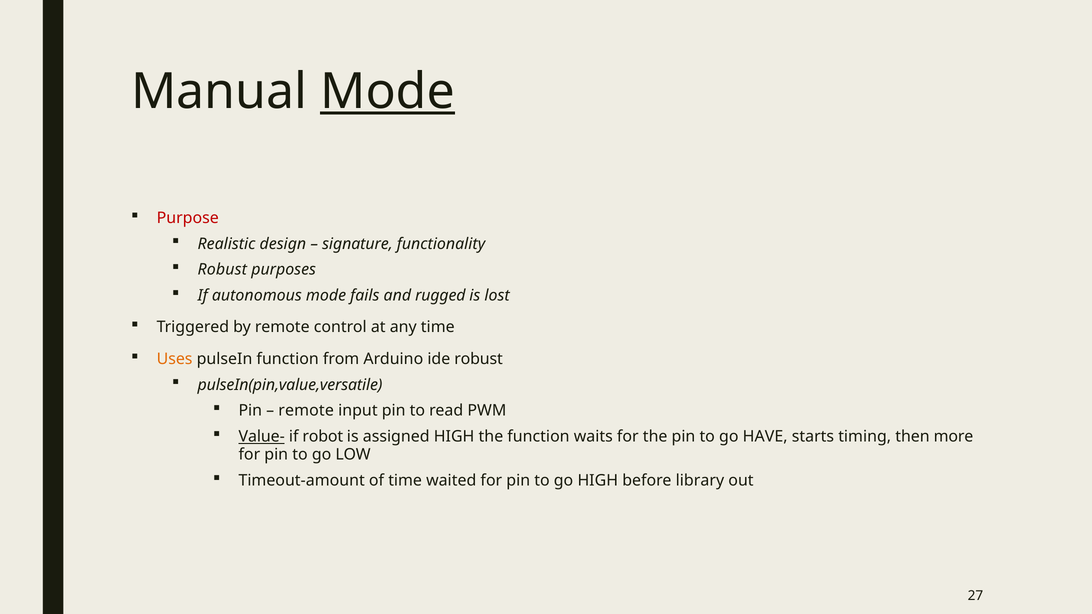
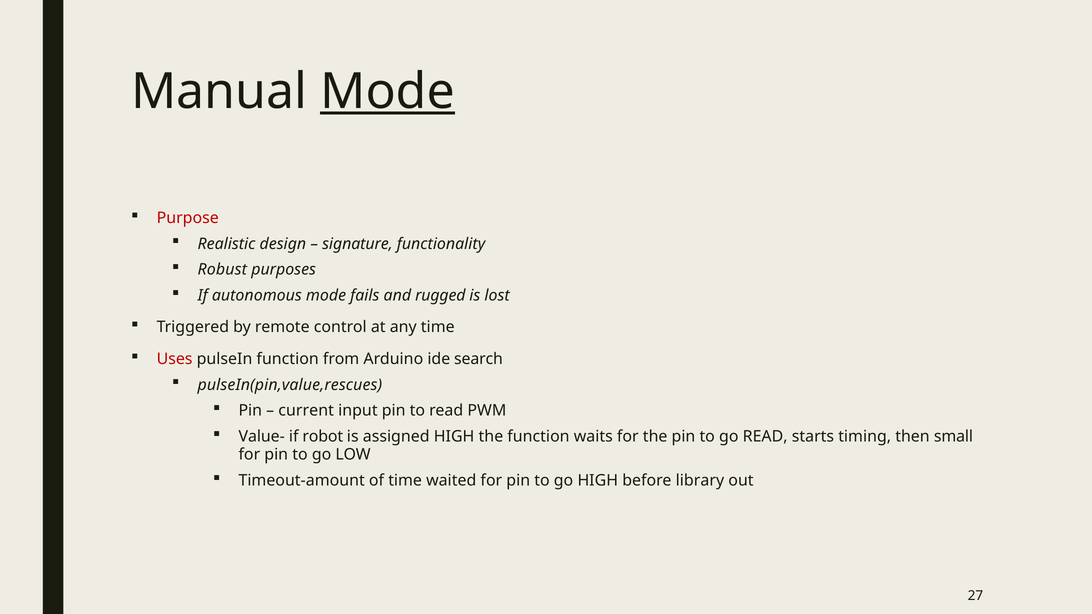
Uses colour: orange -> red (175, 359)
ide robust: robust -> search (479, 359)
pulseIn(pin,value,versatile: pulseIn(pin,value,versatile -> pulseIn(pin,value,rescues (290, 385)
remote: remote -> current (306, 411)
Value- underline: present -> none (262, 437)
go HAVE: HAVE -> READ (765, 437)
more: more -> small (953, 437)
